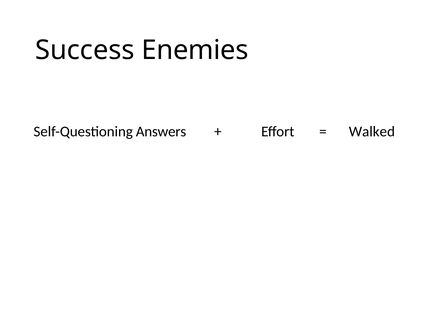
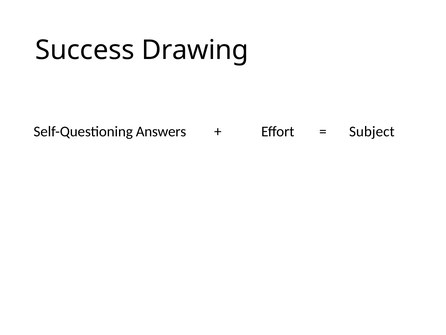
Enemies: Enemies -> Drawing (195, 50)
Walked: Walked -> Subject (372, 131)
